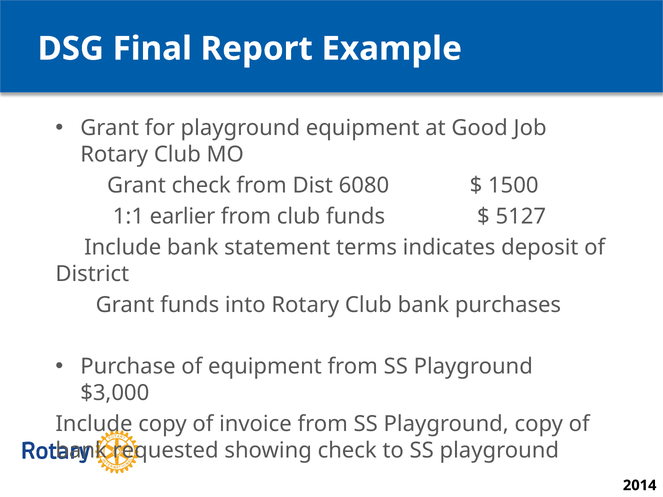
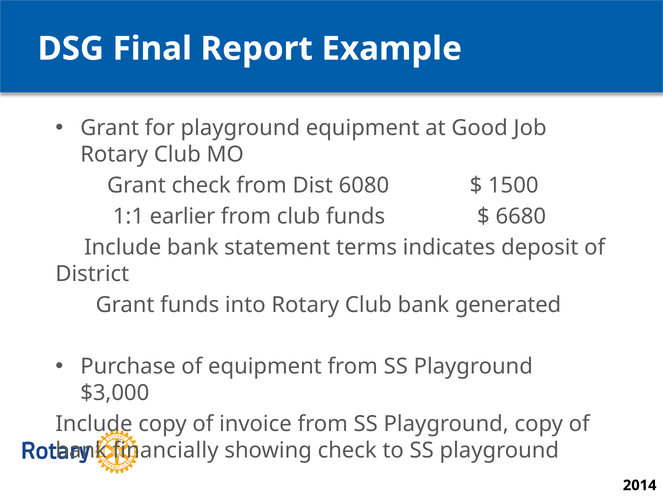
5127: 5127 -> 6680 (521, 217)
purchases: purchases -> generated (508, 305)
requested: requested -> financially (166, 451)
